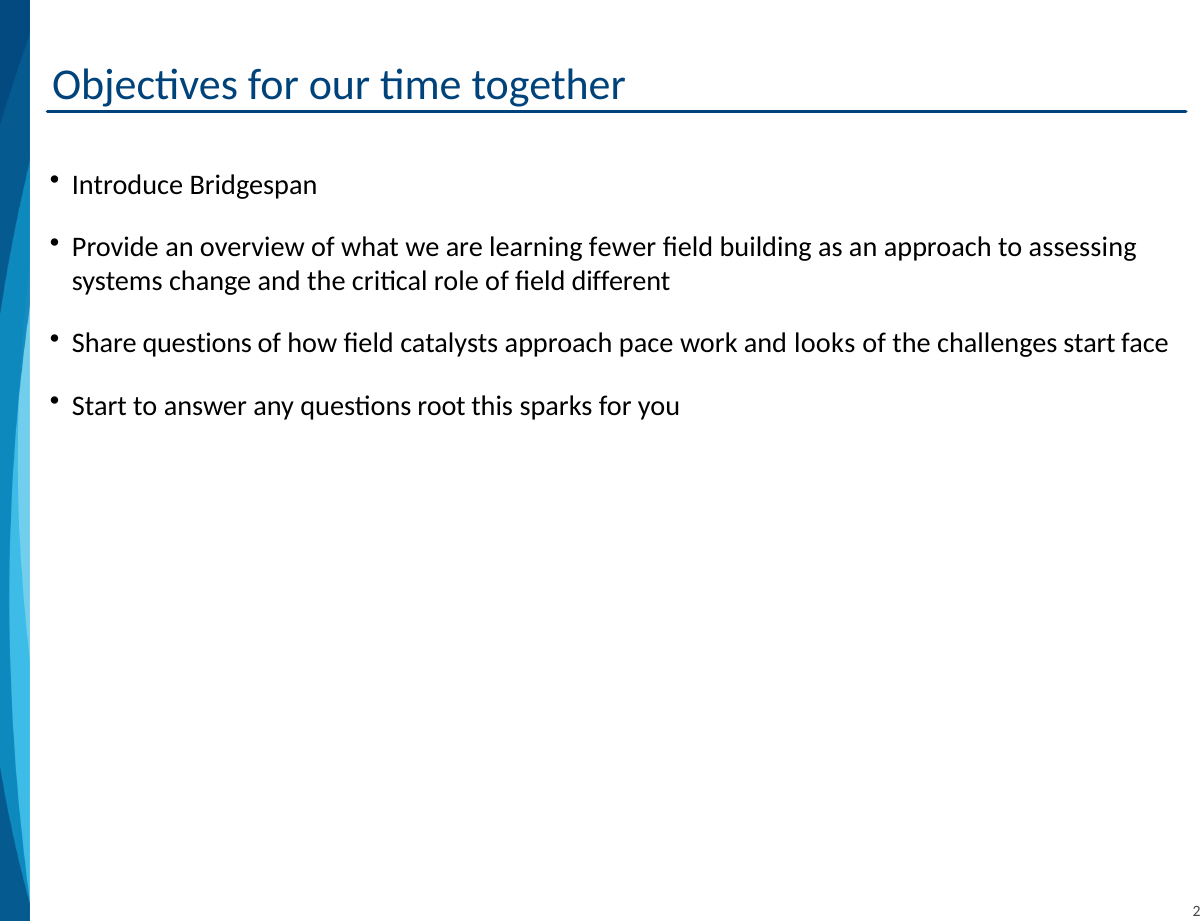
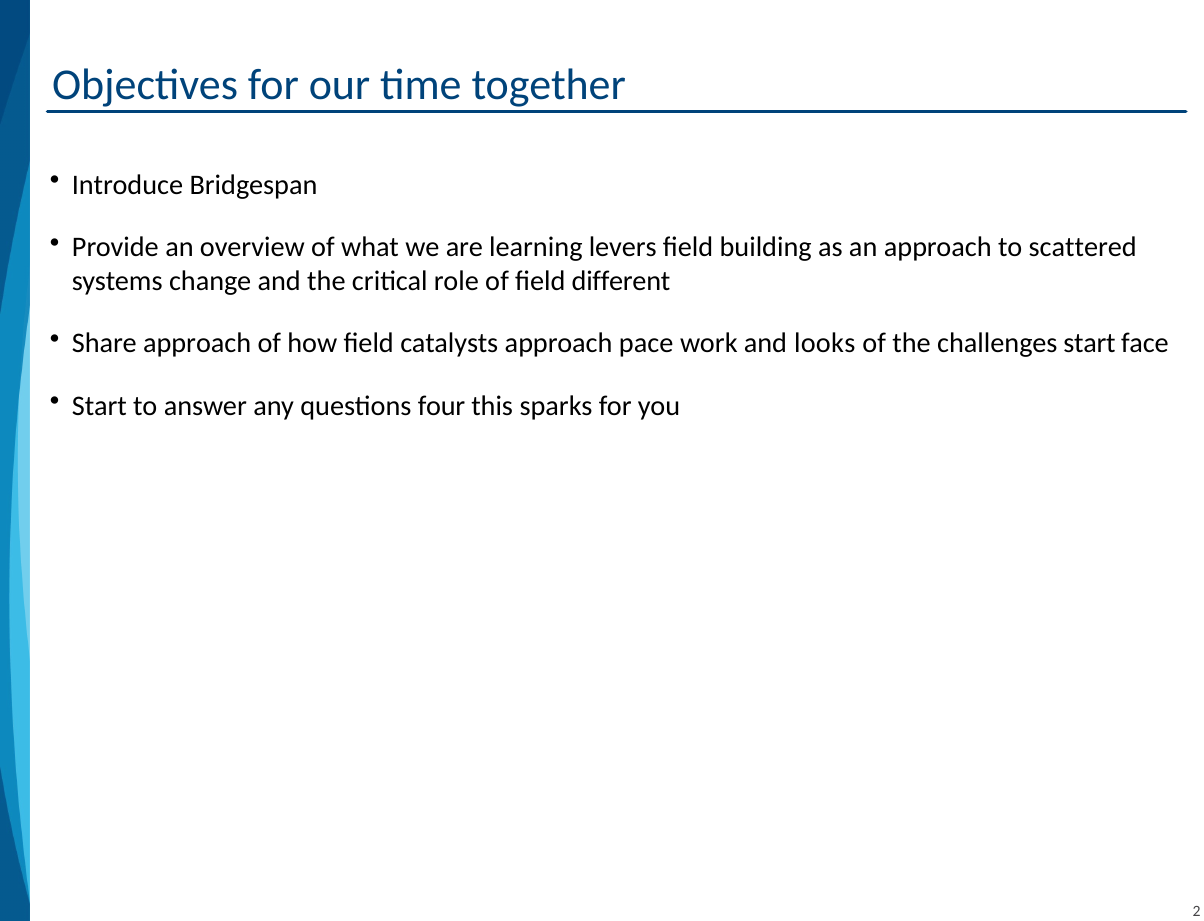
fewer: fewer -> levers (623, 248)
assessing: assessing -> scattered (1083, 248)
Share questions: questions -> approach (197, 344)
root: root -> four (441, 406)
